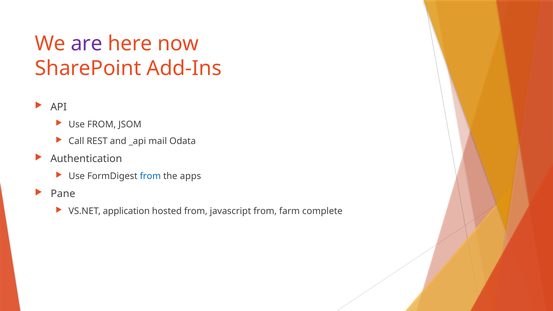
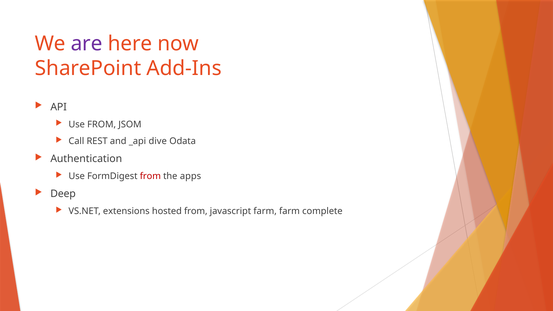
mail: mail -> dive (158, 141)
from colour: blue -> red (150, 176)
Pane: Pane -> Deep (63, 194)
application: application -> extensions (126, 211)
javascript from: from -> farm (265, 211)
